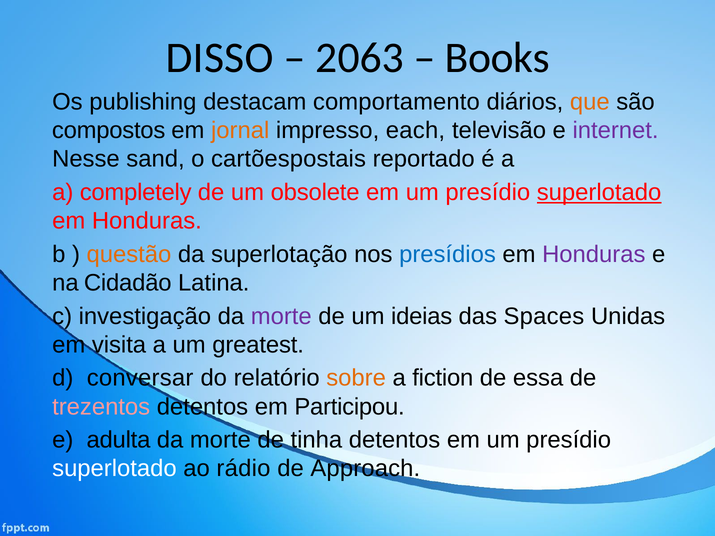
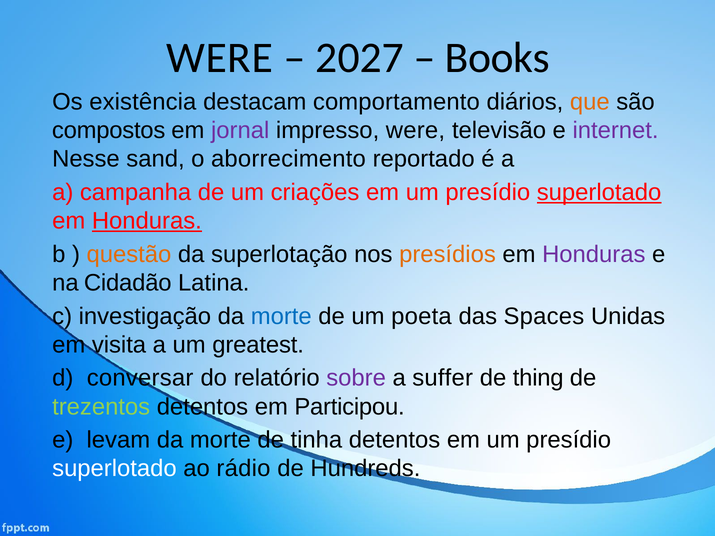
DISSO: DISSO -> WERE (220, 58)
2063: 2063 -> 2027 (360, 58)
publishing: publishing -> existência (143, 102)
jornal colour: orange -> purple (240, 130)
impresso each: each -> were (415, 130)
cartõespostais: cartõespostais -> aborrecimento (288, 159)
completely: completely -> campanha (136, 192)
obsolete: obsolete -> criações (315, 192)
Honduras underline: none -> present (147, 221)
presídios colour: blue -> orange (447, 254)
morte colour: purple -> blue (281, 316)
ideias: ideias -> poeta (421, 316)
sobre colour: orange -> purple (356, 378)
fiction: fiction -> suffer (443, 378)
essa: essa -> thing (538, 378)
trezentos colour: pink -> light green (101, 407)
adulta: adulta -> levam (118, 440)
Approach: Approach -> Hundreds (365, 469)
